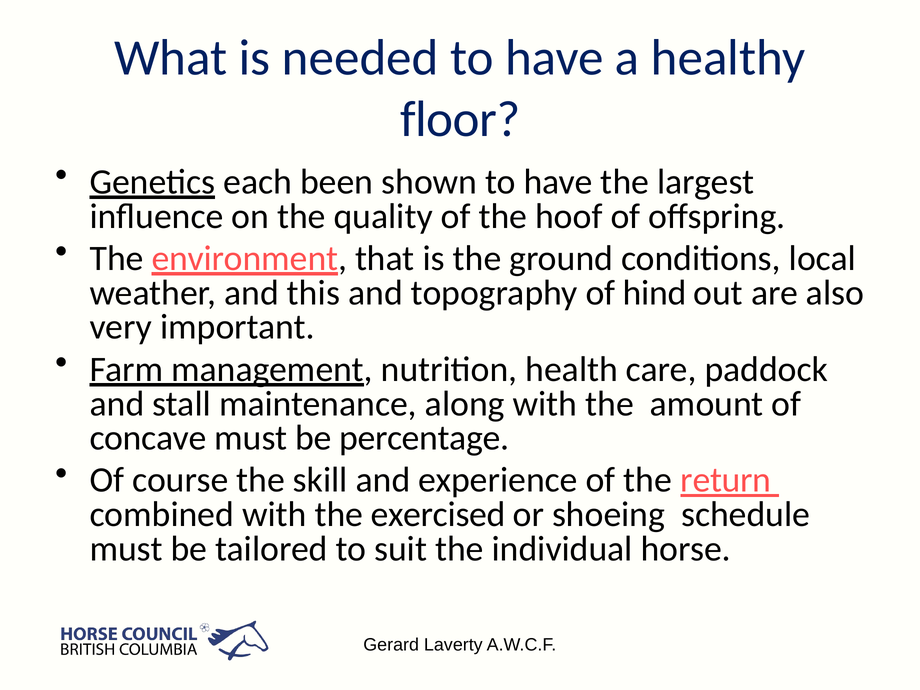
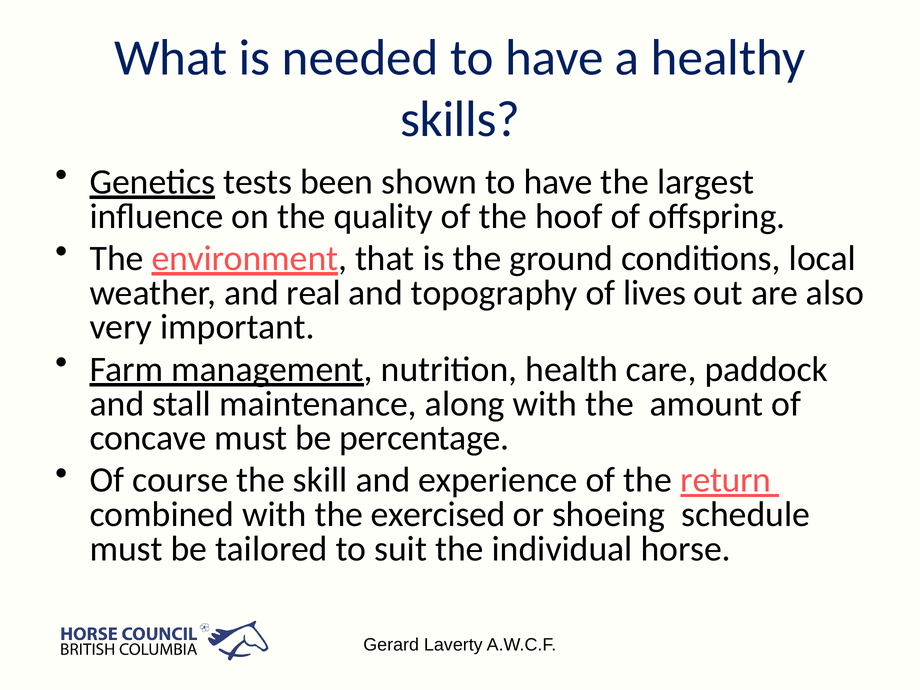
floor: floor -> skills (460, 119)
each: each -> tests (258, 182)
this: this -> real (314, 293)
hind: hind -> lives (655, 293)
